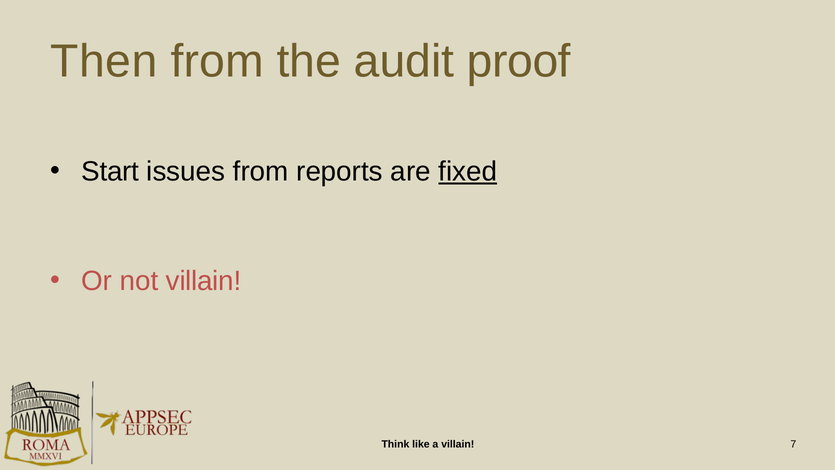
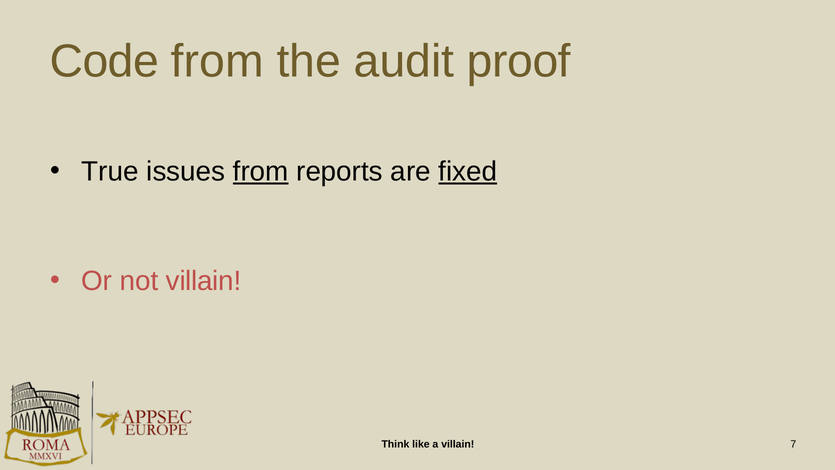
Then: Then -> Code (104, 61)
Start: Start -> True (110, 171)
from underline: none -> present (261, 171)
